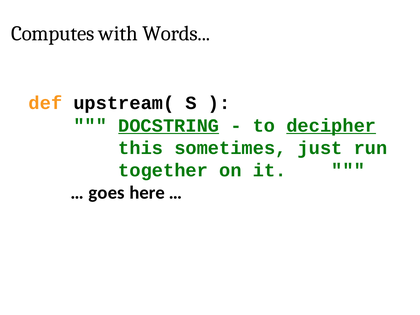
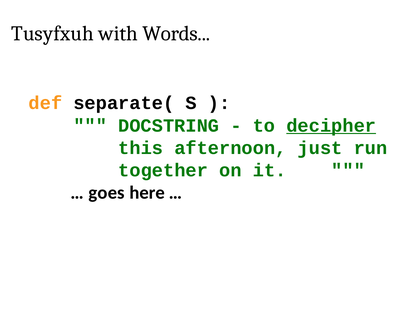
Computes: Computes -> Tusyfxuh (52, 34)
upstream(: upstream( -> separate( (124, 103)
DOCSTRING underline: present -> none (169, 126)
sometimes: sometimes -> afternoon (230, 148)
